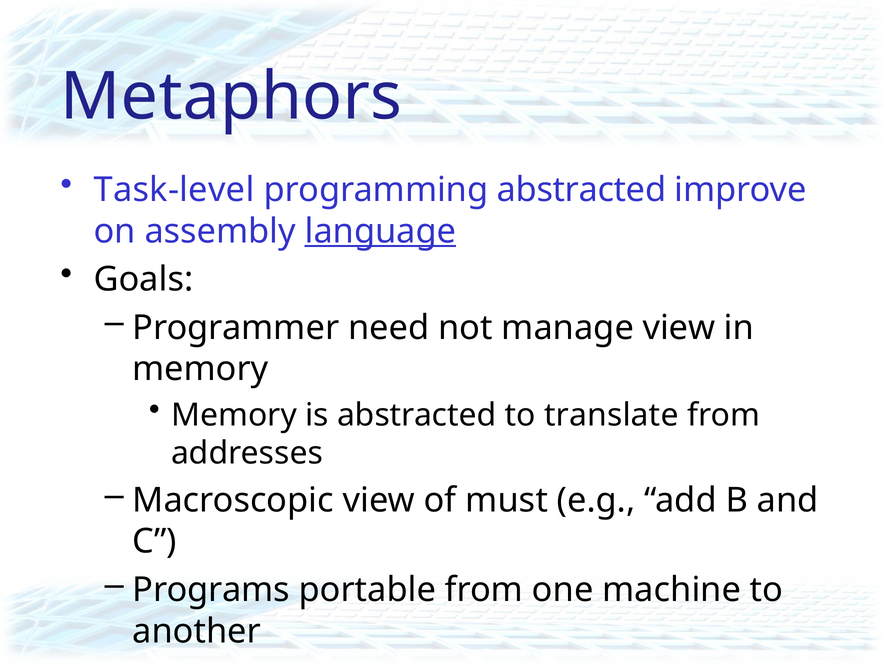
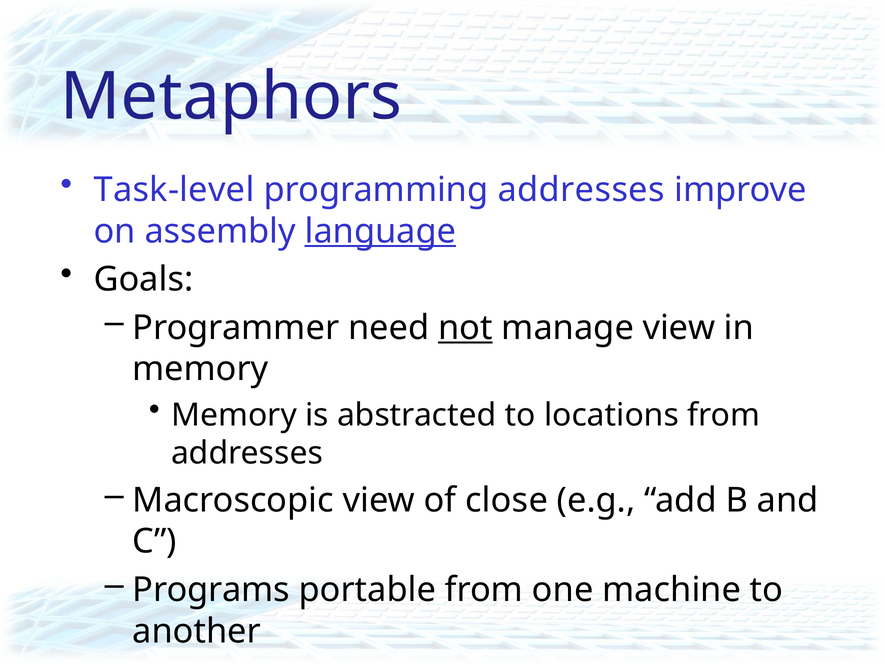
programming abstracted: abstracted -> addresses (581, 190)
not underline: none -> present (465, 328)
translate: translate -> locations (611, 415)
must: must -> close (507, 500)
